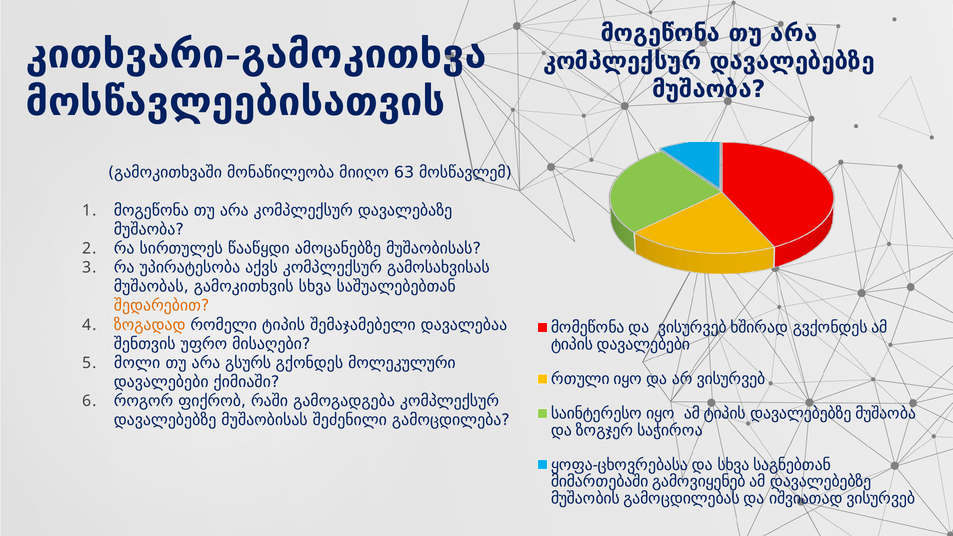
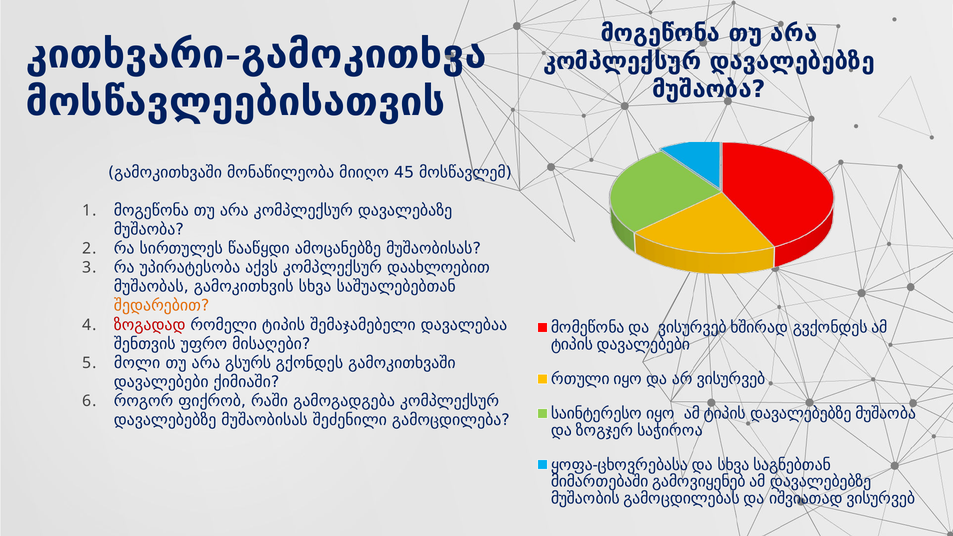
63: 63 -> 45 (404, 172)
გამოსახვისას: გამოსახვისას -> დაახლოებით (438, 268)
ზოგადად colour: orange -> red (150, 325)
გქონდეს მოლეკულური: მოლეკულური -> გამოკითხვაში (402, 363)
